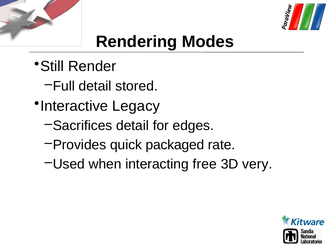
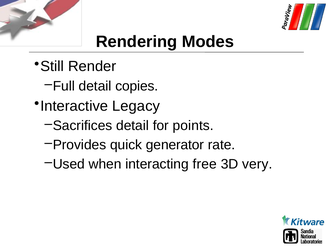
stored: stored -> copies (137, 86)
edges: edges -> points (193, 126)
packaged: packaged -> generator (175, 145)
